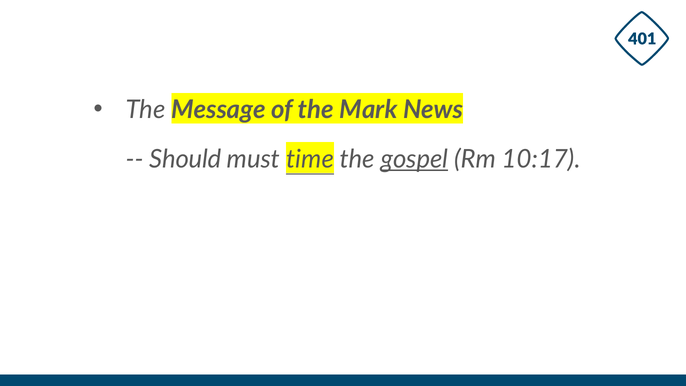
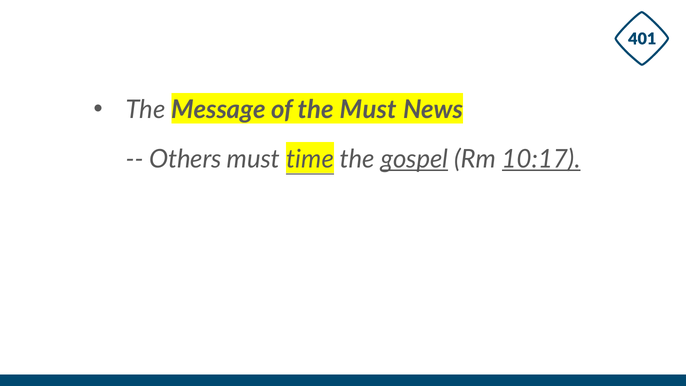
the Mark: Mark -> Must (368, 110)
Should: Should -> Others (185, 159)
10:17 underline: none -> present (541, 159)
